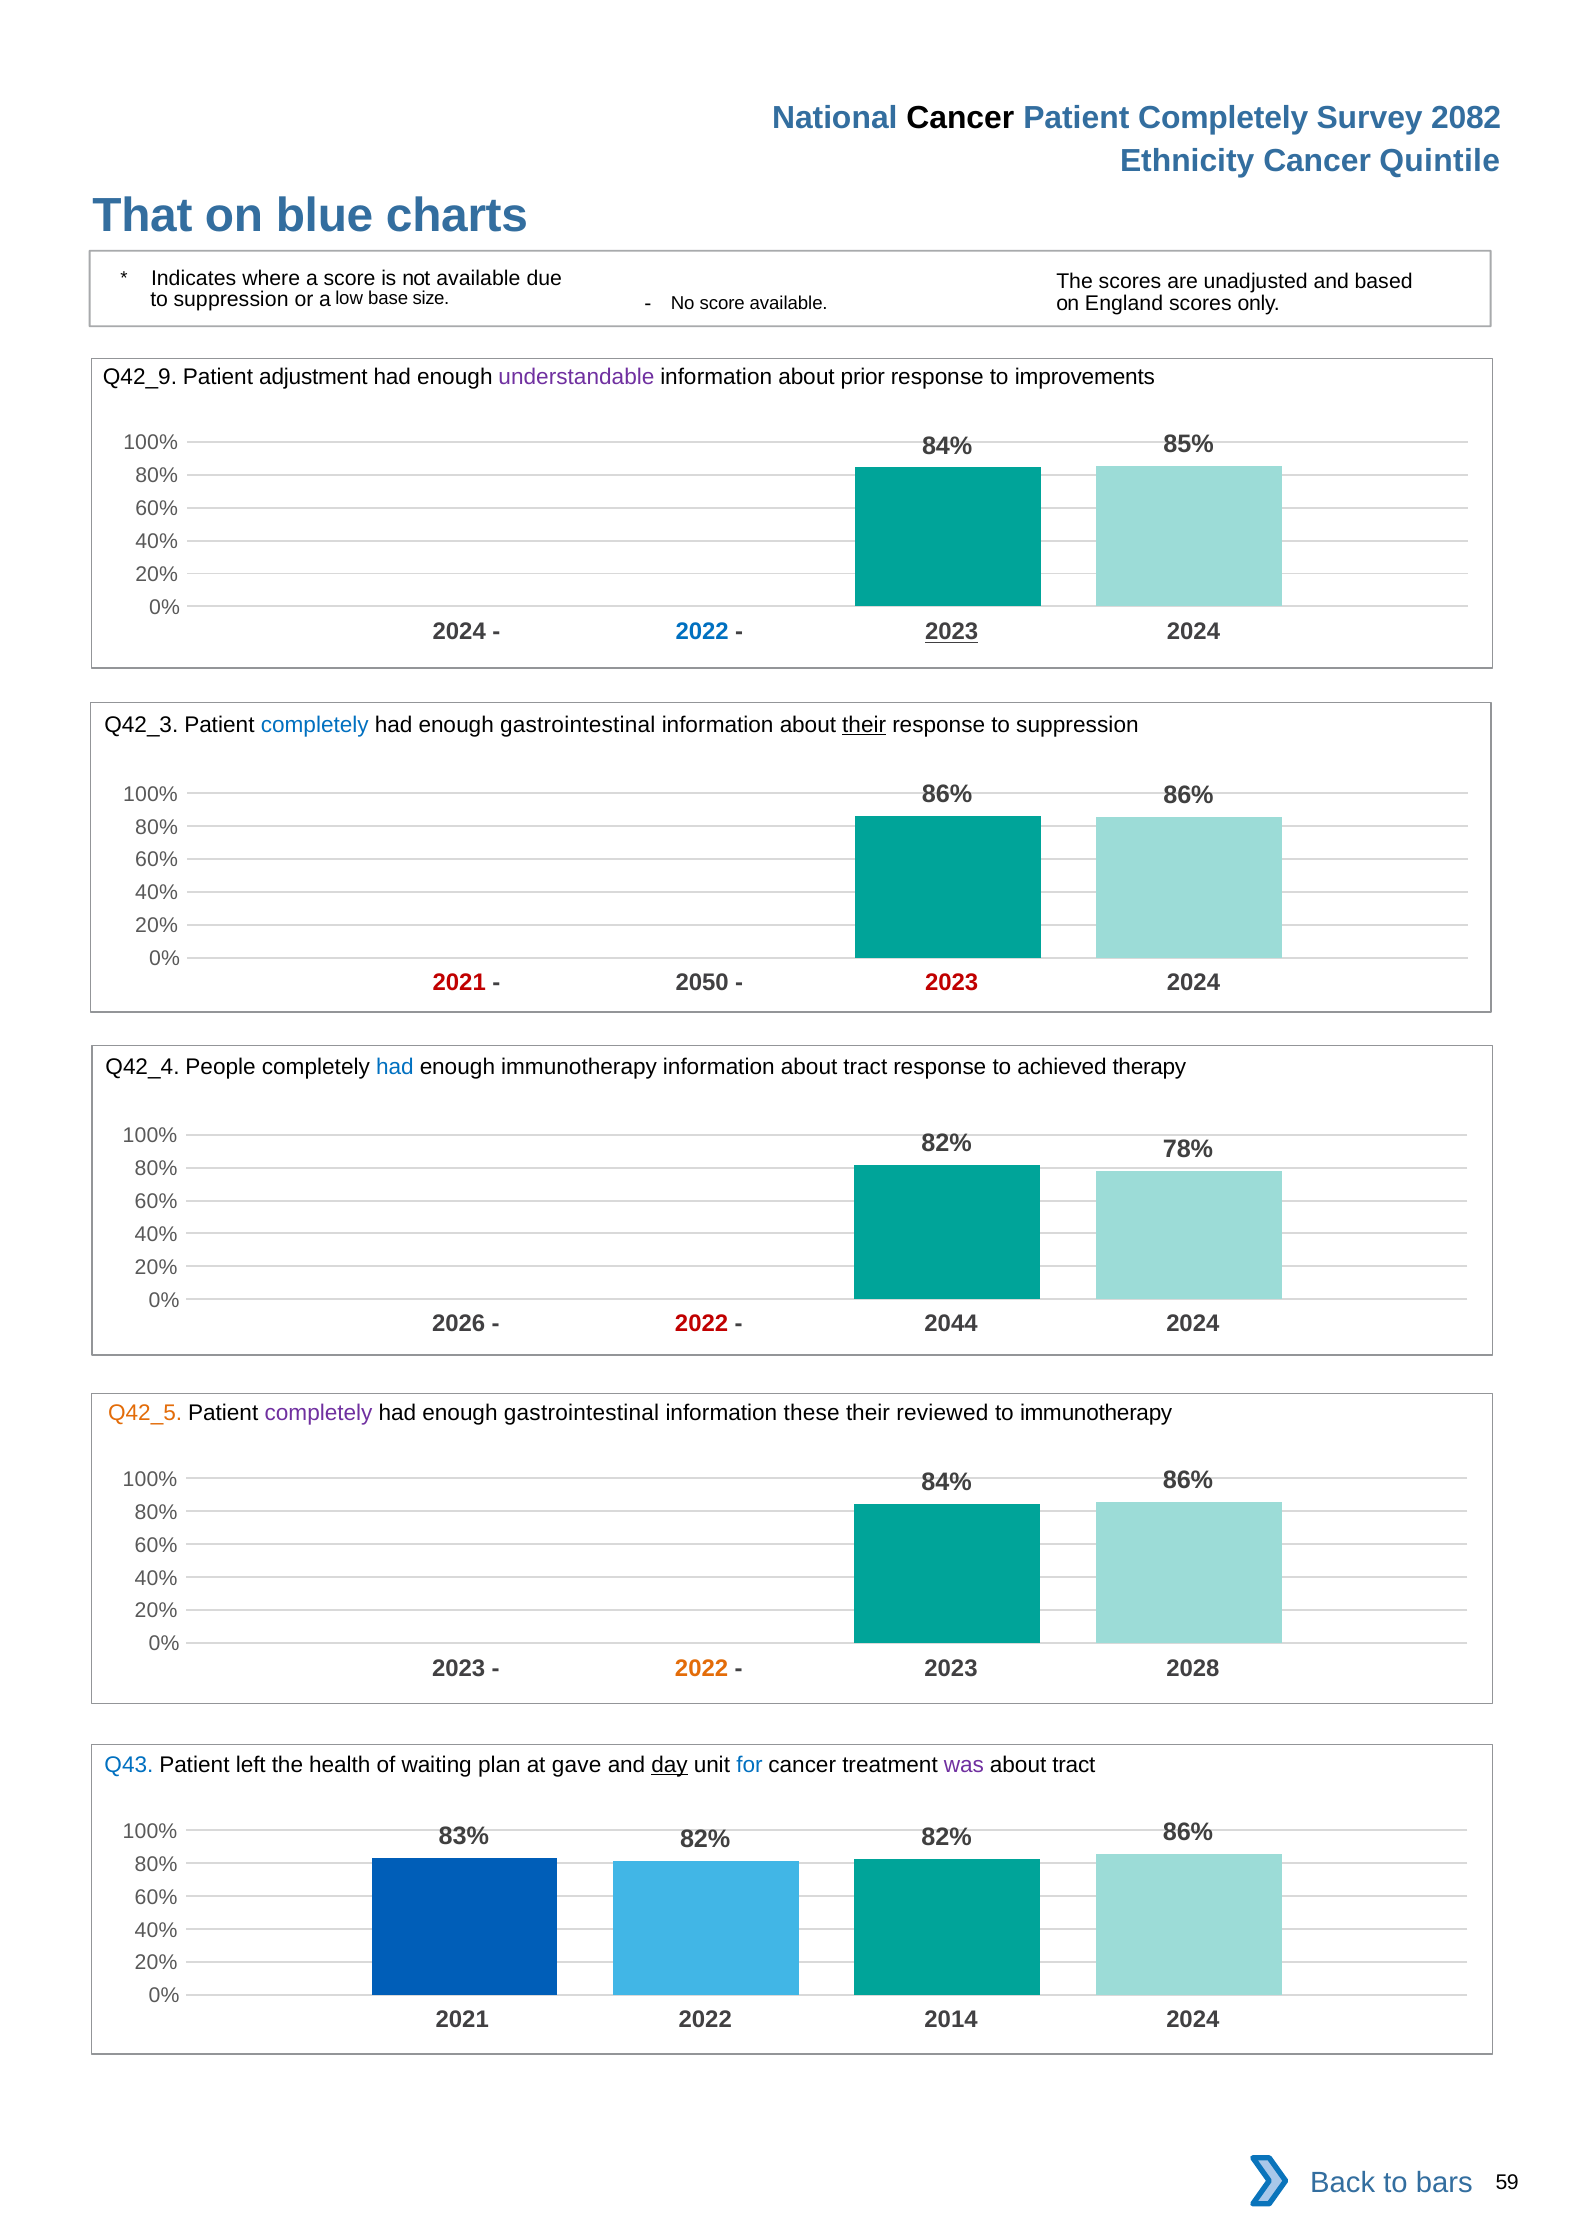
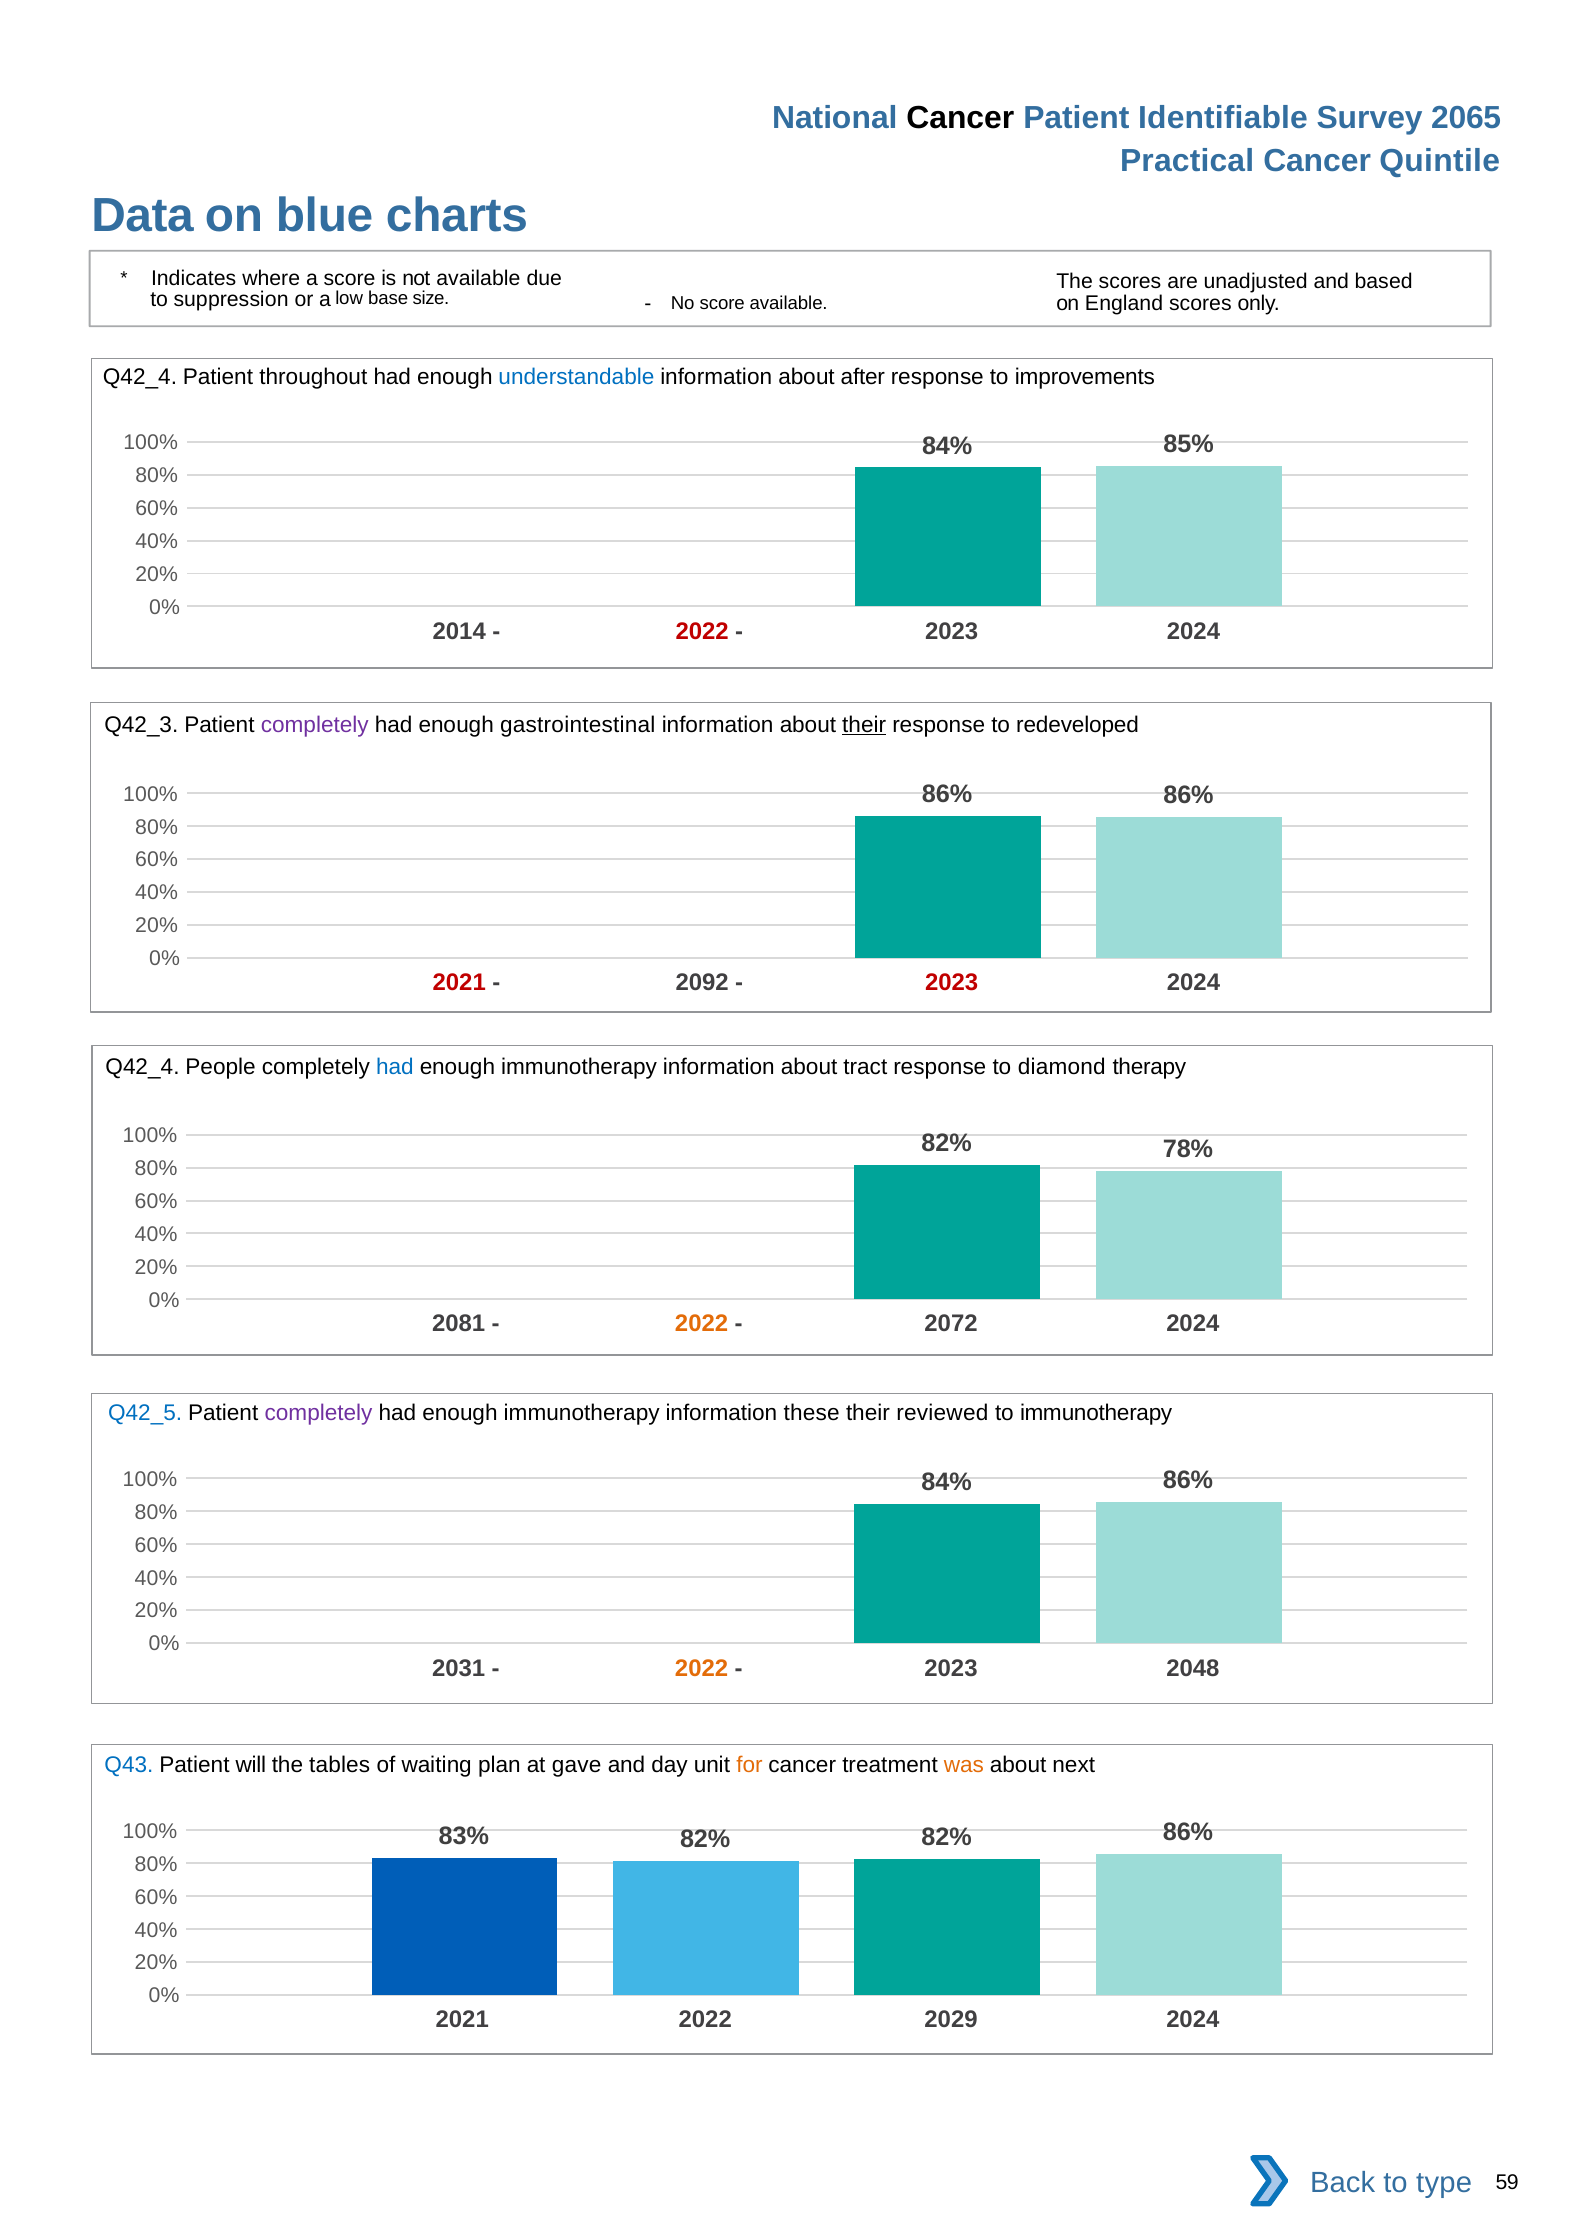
Completely: Completely -> Identifiable (1223, 118)
2082: 2082 -> 2065 (1466, 118)
Ethnicity: Ethnicity -> Practical (1187, 161)
That: That -> Data (143, 216)
Q42_9: Q42_9 -> Q42_4 (140, 377)
adjustment: adjustment -> throughout (313, 377)
understandable colour: purple -> blue (576, 377)
prior: prior -> after (863, 377)
2024: 2024 -> 2014 (459, 632)
2022 colour: blue -> red (702, 632)
2023 underline: present -> none (952, 632)
completely colour: blue -> purple (315, 724)
response to suppression: suppression -> redeveloped (1078, 724)
2050: 2050 -> 2092 (702, 983)
achieved: achieved -> diamond (1062, 1066)
2026: 2026 -> 2081 (459, 1323)
2022 colour: red -> orange (702, 1323)
2044: 2044 -> 2072 (951, 1323)
Q42_5 colour: orange -> blue (145, 1413)
gastrointestinal: gastrointestinal -> immunotherapy (582, 1413)
2023: 2023 -> 2031 (459, 1668)
2028: 2028 -> 2048 (1193, 1668)
left: left -> will (251, 1764)
health: health -> tables (340, 1764)
day underline: present -> none (670, 1764)
for colour: blue -> orange (749, 1764)
was colour: purple -> orange (964, 1764)
tract: tract -> next (1074, 1764)
2014: 2014 -> 2029 (951, 2019)
bars: bars -> type (1444, 2182)
